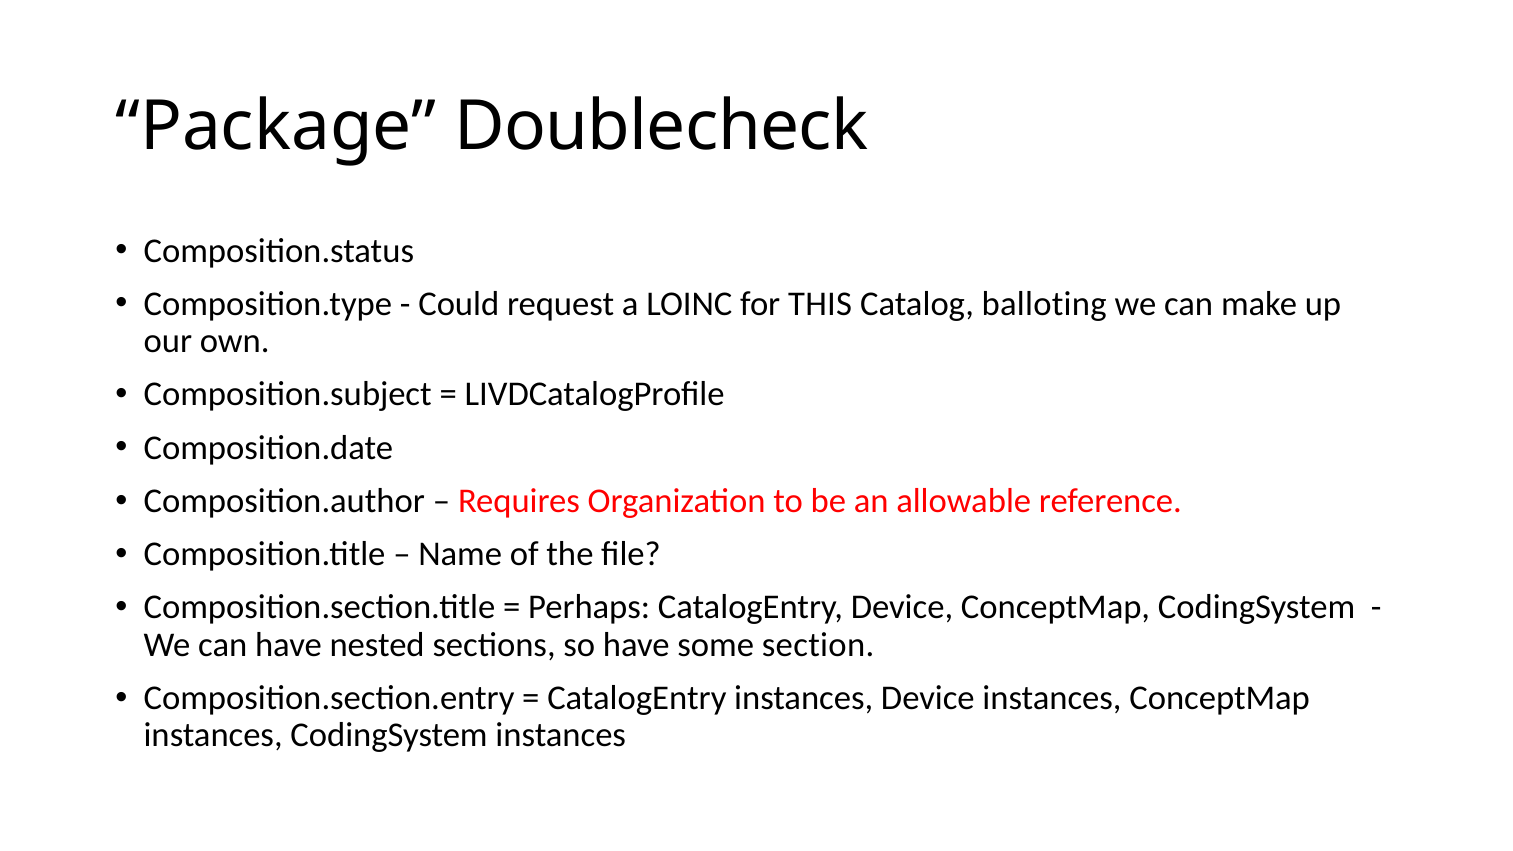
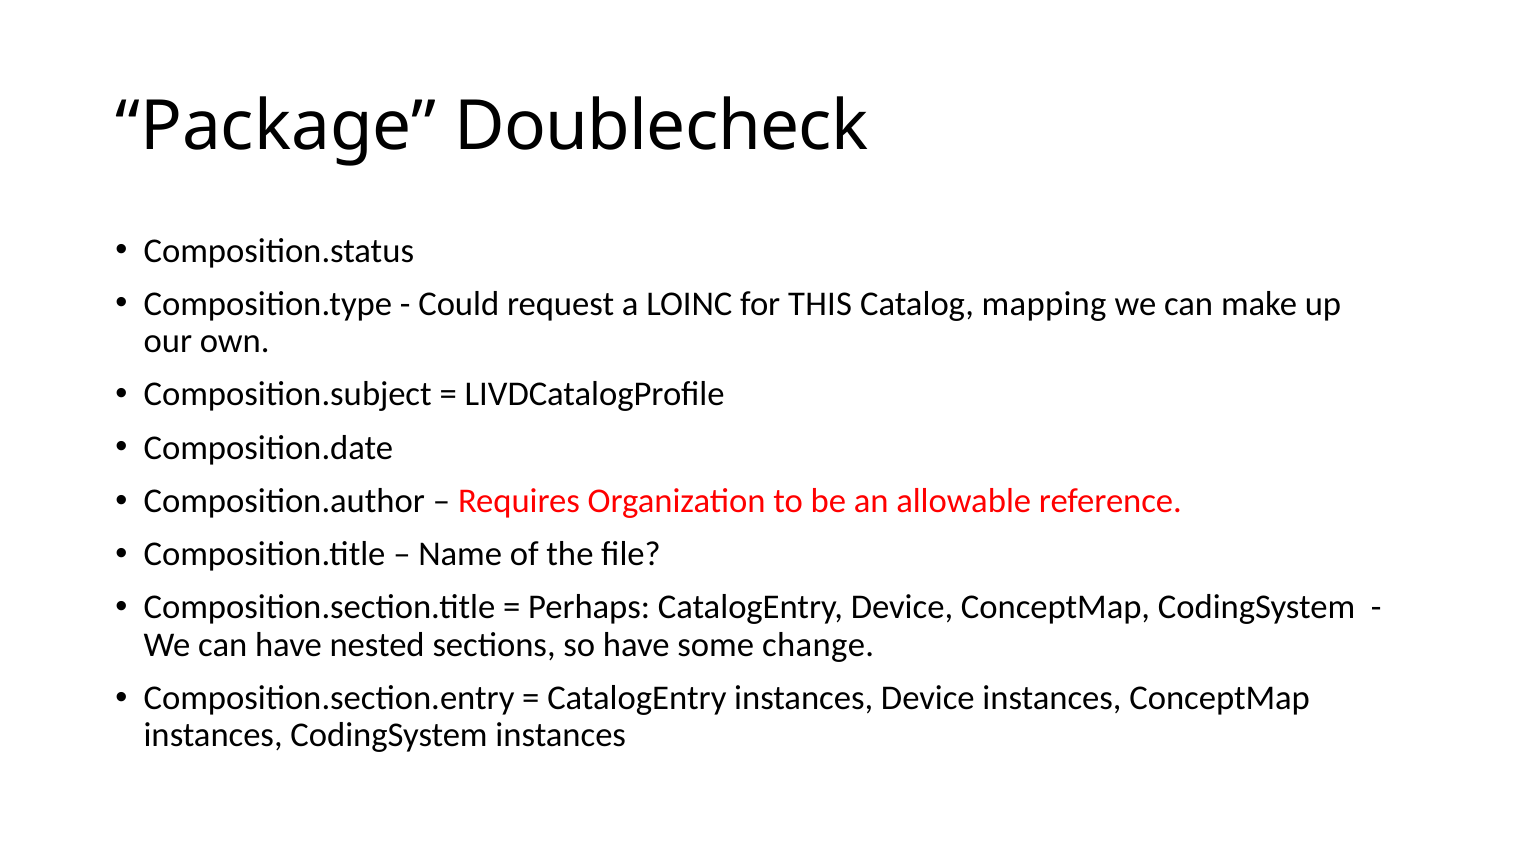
balloting: balloting -> mapping (1044, 304)
section: section -> change (818, 645)
